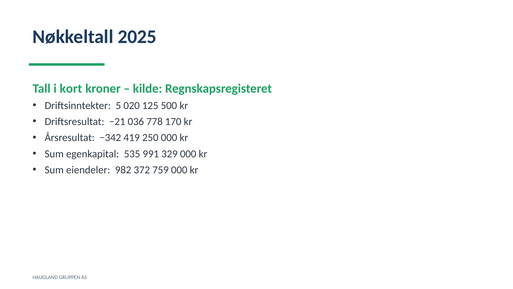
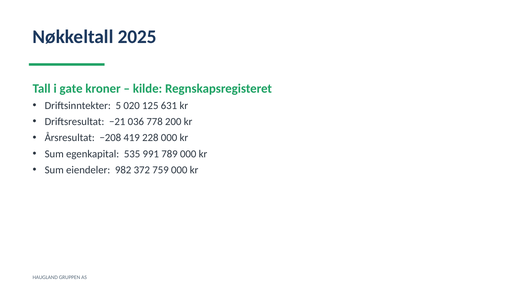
kort: kort -> gate (71, 88)
500: 500 -> 631 (169, 105)
170: 170 -> 200 (173, 122)
−342: −342 -> −208 (110, 138)
250: 250 -> 228 (150, 138)
329: 329 -> 789 (169, 154)
